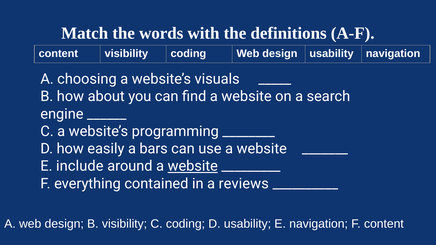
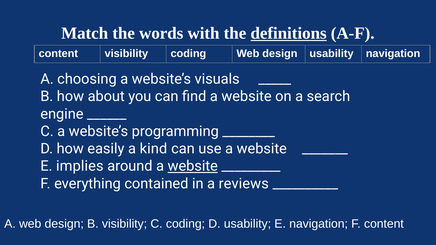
definitions underline: none -> present (289, 33)
bars: bars -> kind (153, 149)
include: include -> implies (80, 166)
